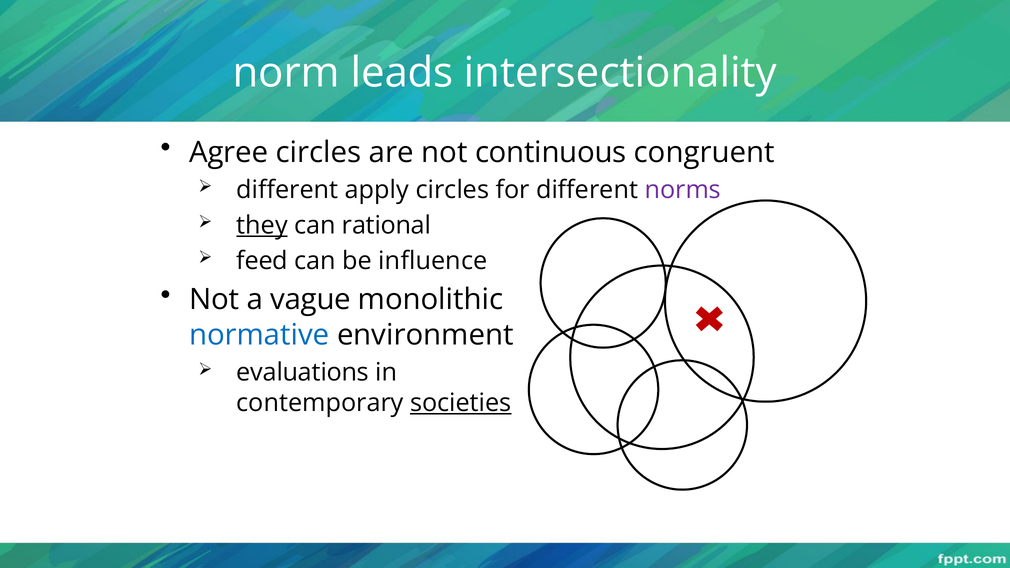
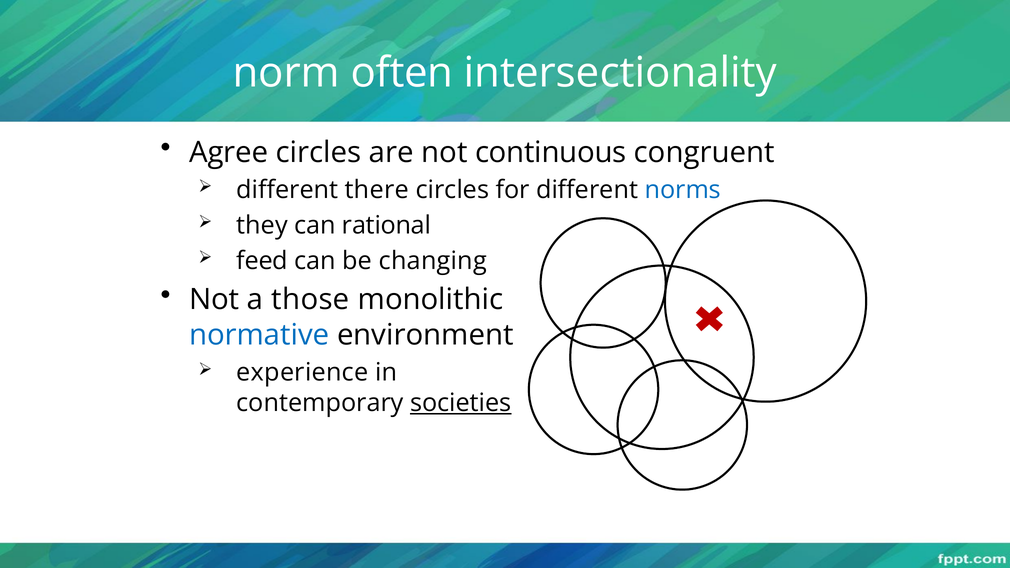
leads: leads -> often (402, 73)
apply: apply -> there (377, 190)
norms colour: purple -> blue (683, 190)
they underline: present -> none (262, 225)
influence: influence -> changing (433, 261)
vague: vague -> those (310, 300)
evaluations: evaluations -> experience (302, 373)
